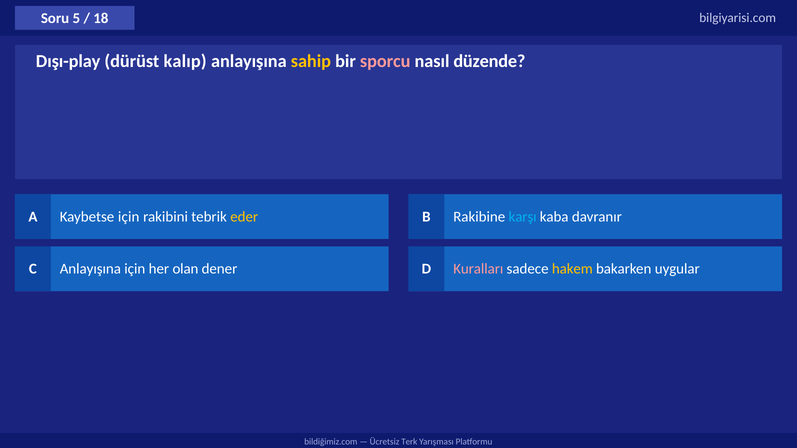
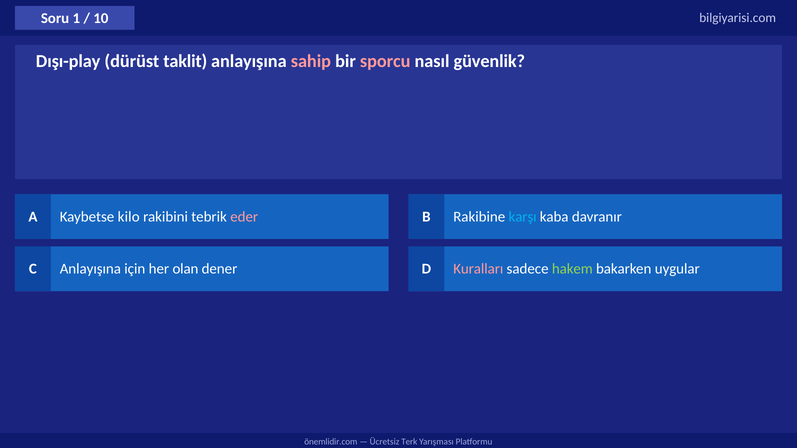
5: 5 -> 1 (76, 18)
18: 18 -> 10 (101, 18)
kalıp: kalıp -> taklit (185, 61)
sahip colour: yellow -> pink (311, 61)
düzende: düzende -> güvenlik (489, 61)
Kaybetse için: için -> kilo (129, 217)
eder colour: yellow -> pink (244, 217)
hakem colour: yellow -> light green (572, 269)
bildiğimiz.com: bildiğimiz.com -> önemlidir.com (331, 442)
